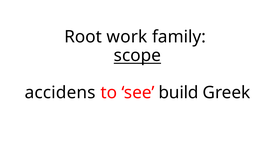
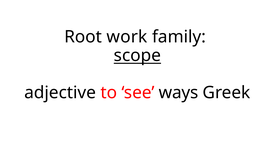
accidens: accidens -> adjective (60, 92)
build: build -> ways (179, 92)
